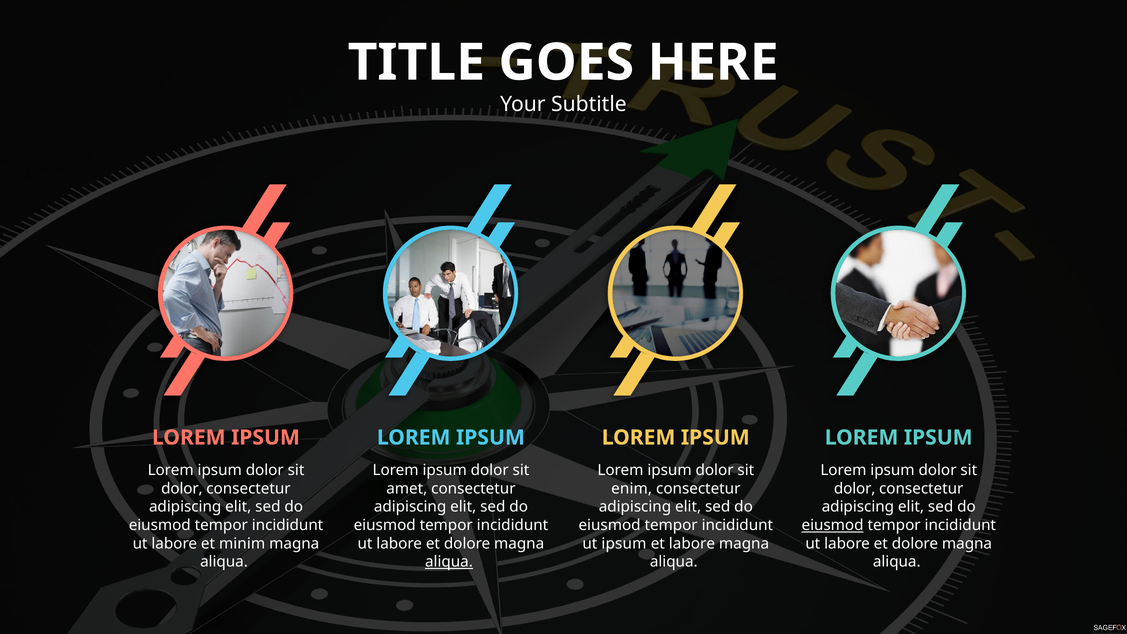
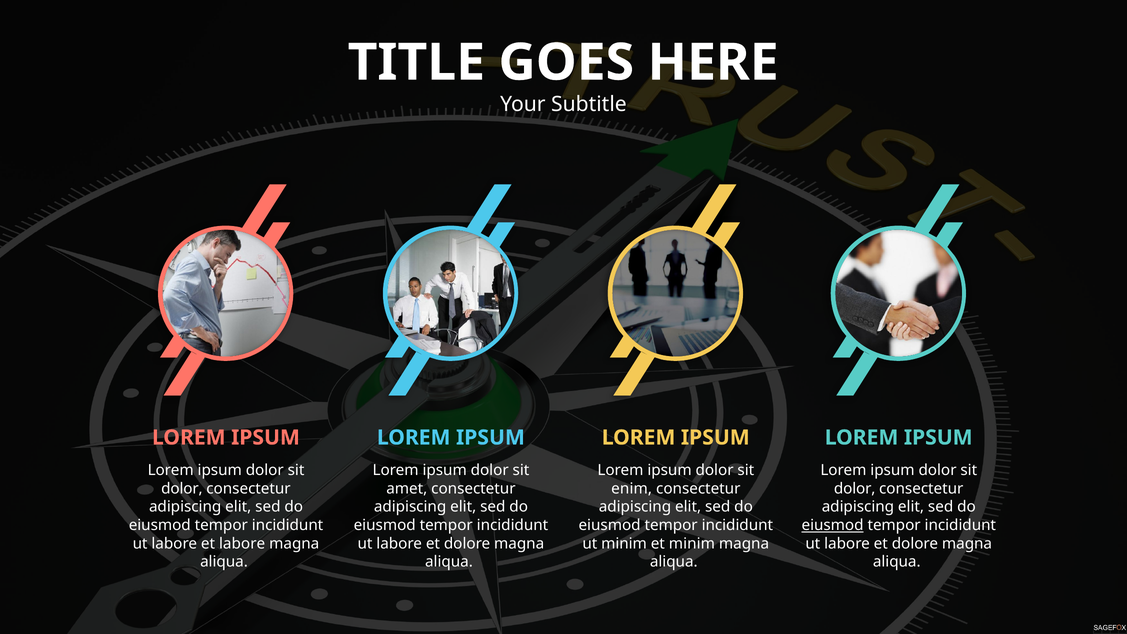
et minim: minim -> labore (242, 544)
ut ipsum: ipsum -> minim (624, 544)
et labore: labore -> minim (692, 544)
aliqua underline: present -> none (449, 562)
